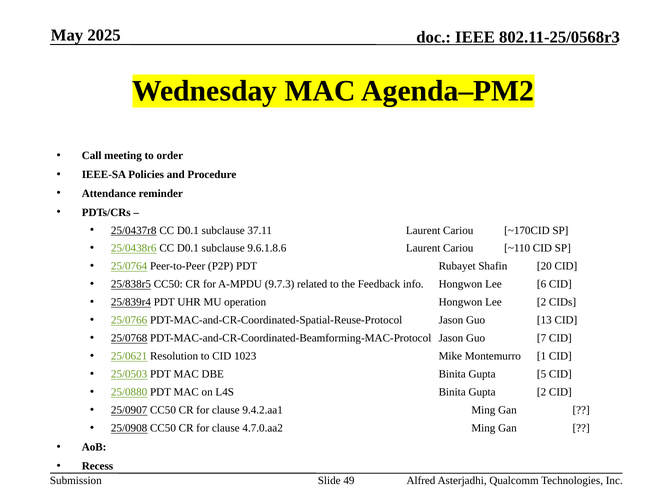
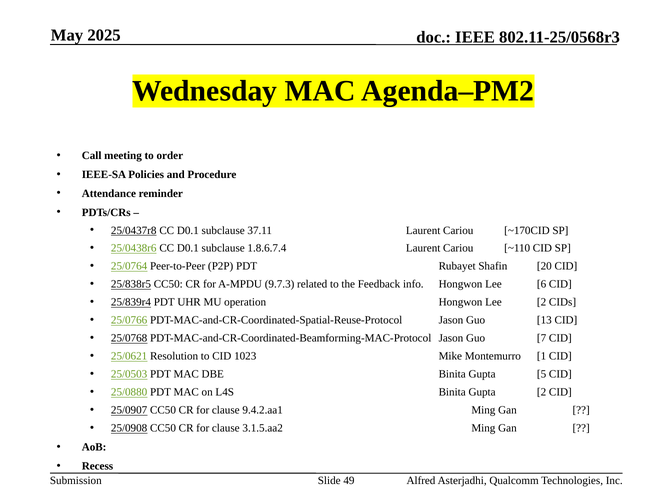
9.6.1.8.6: 9.6.1.8.6 -> 1.8.6.7.4 (267, 248)
4.7.0.aa2: 4.7.0.aa2 -> 3.1.5.aa2 (263, 428)
